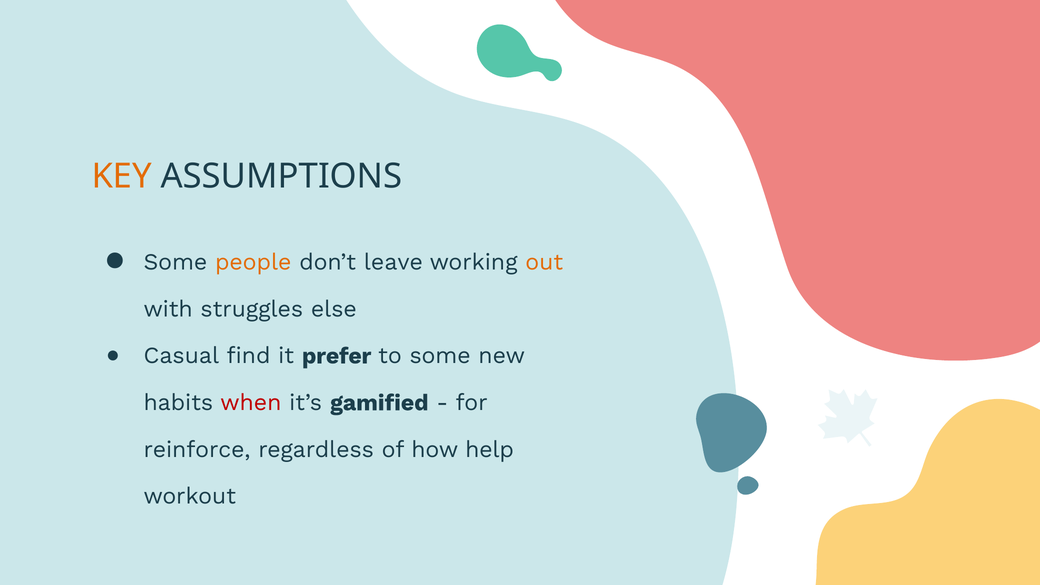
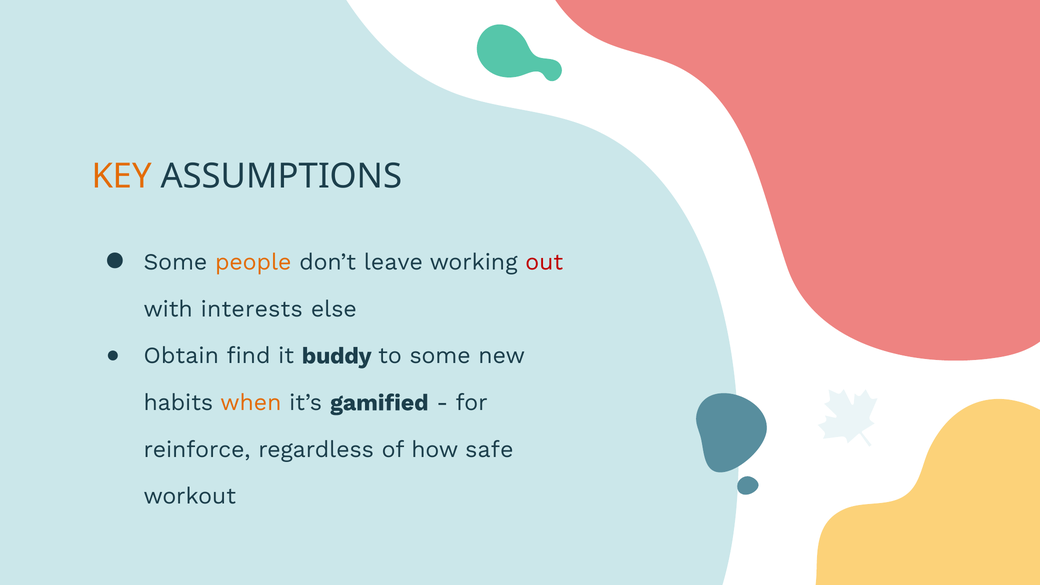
out colour: orange -> red (544, 262)
struggles: struggles -> interests (252, 309)
Casual: Casual -> Obtain (181, 356)
prefer: prefer -> buddy (337, 356)
when colour: red -> orange (251, 403)
help: help -> safe (489, 449)
